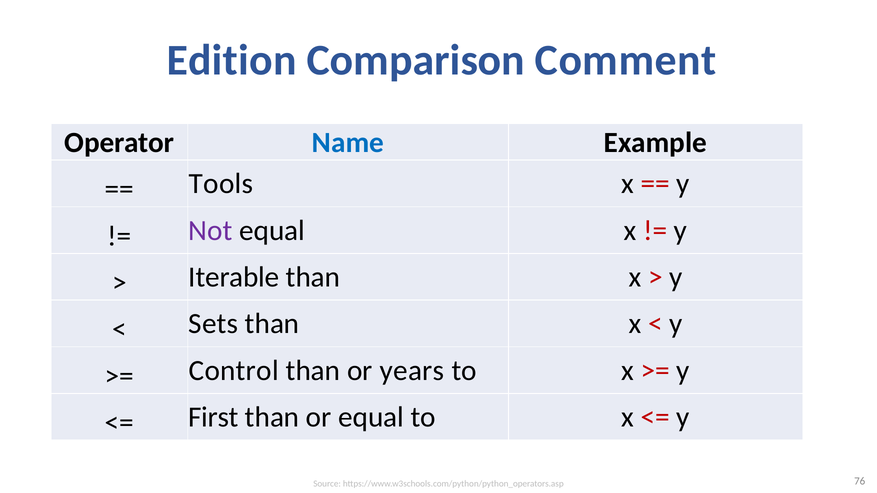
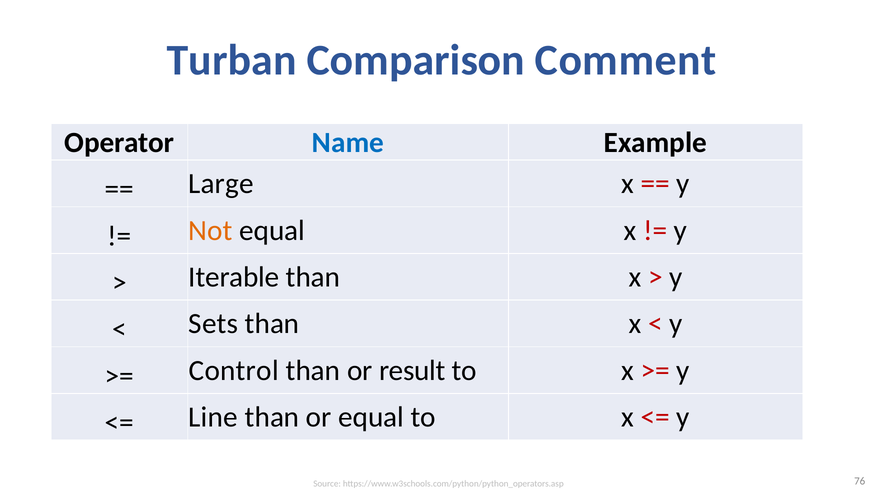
Edition: Edition -> Turban (232, 60)
Tools: Tools -> Large (221, 184)
Not colour: purple -> orange (211, 231)
years: years -> result (412, 371)
First: First -> Line (213, 417)
